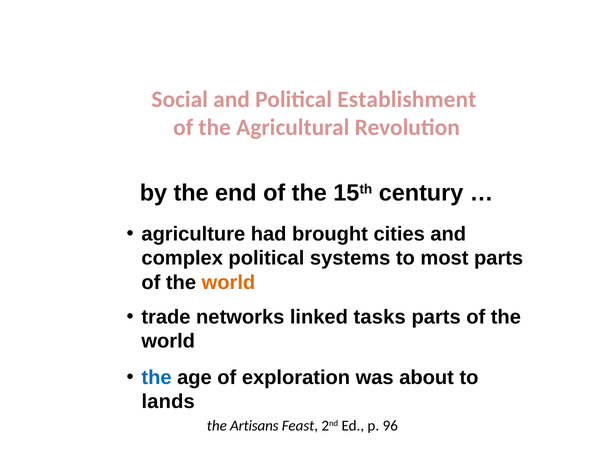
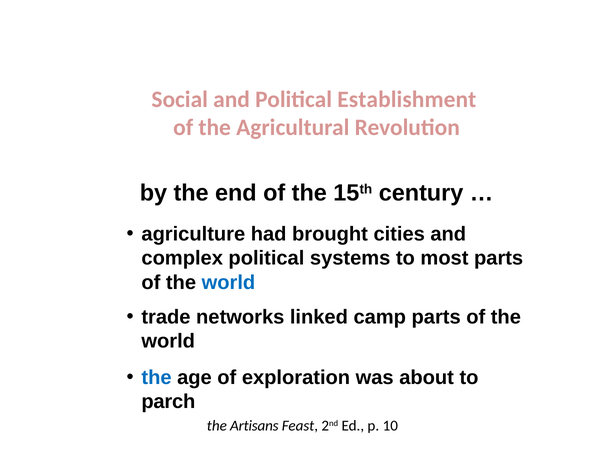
world colour: orange -> blue (228, 282)
tasks: tasks -> camp (380, 317)
lands: lands -> parch (168, 401)
96: 96 -> 10 (390, 425)
